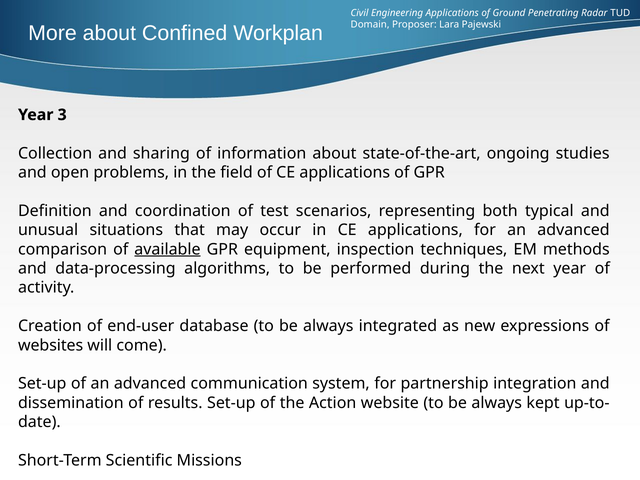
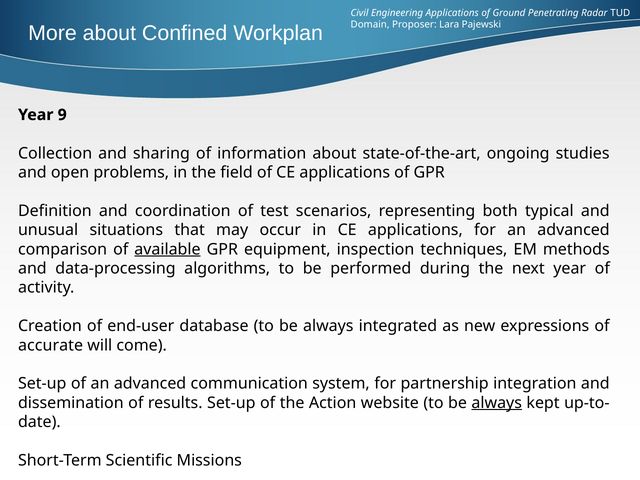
3: 3 -> 9 (62, 115)
websites: websites -> accurate (51, 345)
always underline: none -> present (497, 403)
